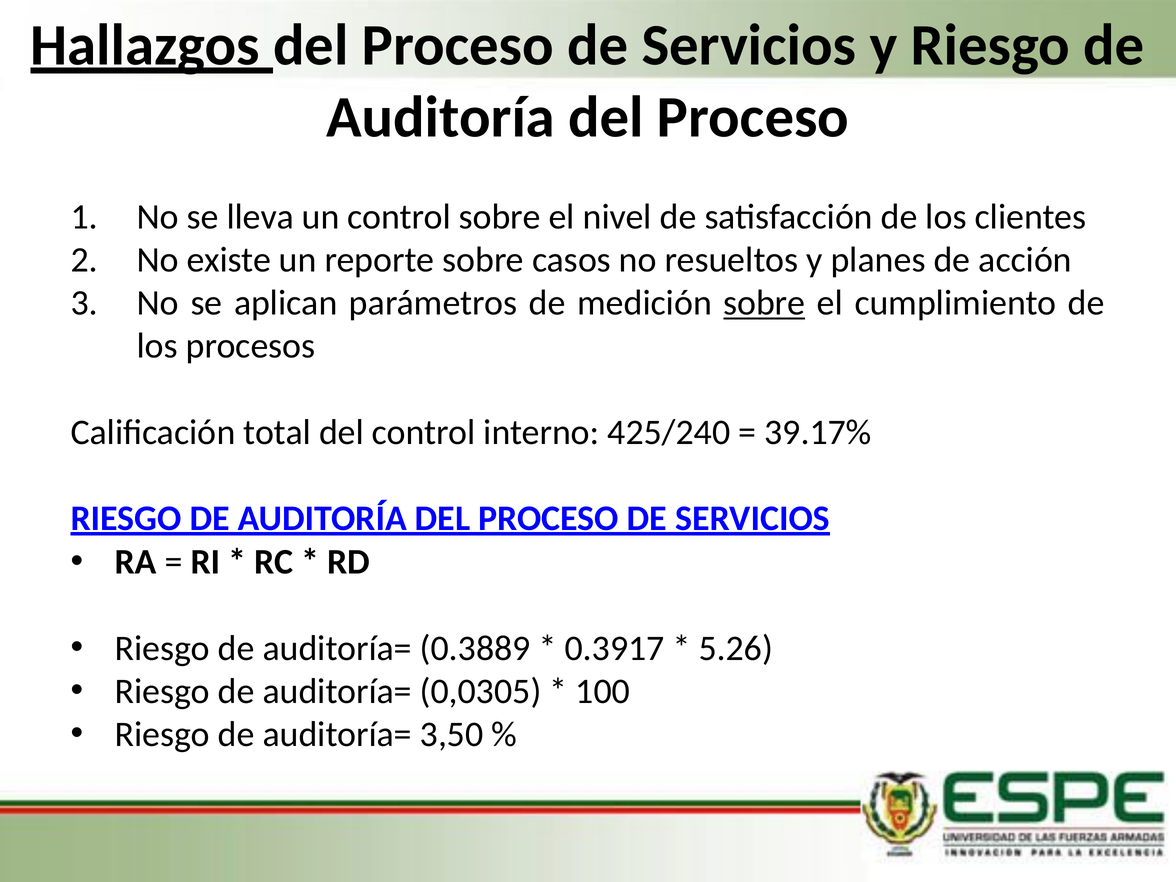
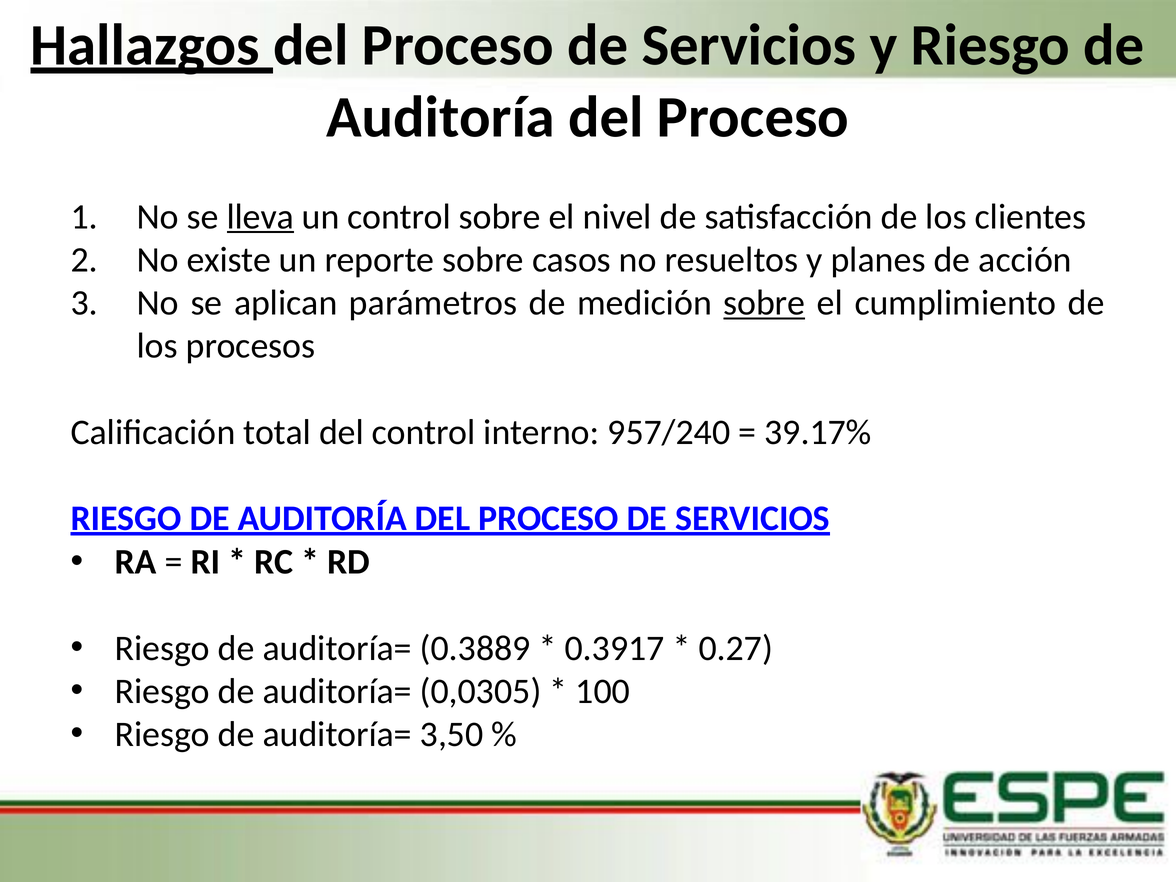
lleva underline: none -> present (260, 217)
425/240: 425/240 -> 957/240 (669, 432)
5.26: 5.26 -> 0.27 (736, 648)
